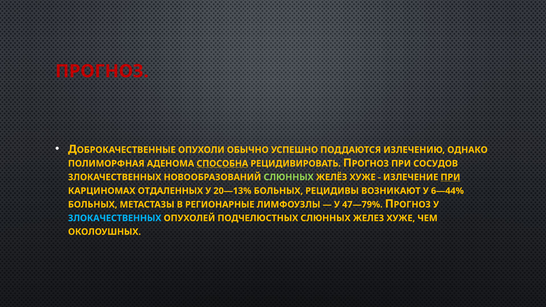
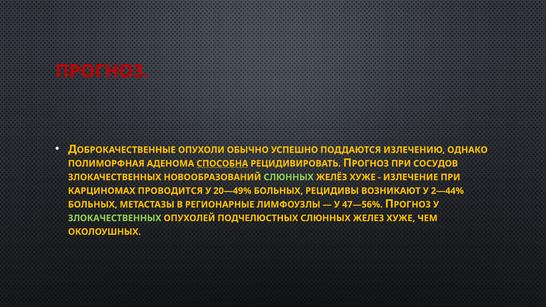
ПРИ underline: present -> none (450, 177)
ОТДАЛЕННЫХ: ОТДАЛЕННЫХ -> ПРОВОДИТСЯ (170, 191)
20—13%: 20—13% -> 20—49% (232, 191)
6—44%: 6—44% -> 2—44% (447, 191)
47—79%: 47—79% -> 47—56% (362, 205)
ЗЛОКАЧЕСТВЕННЫХ colour: light blue -> light green (115, 218)
